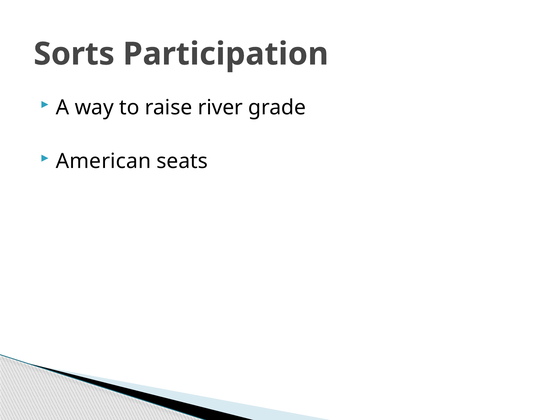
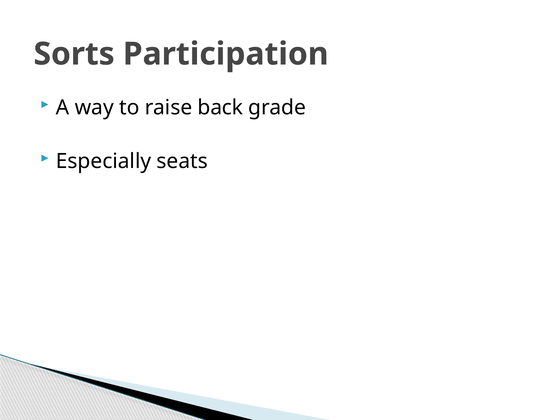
river: river -> back (220, 108)
American: American -> Especially (104, 161)
